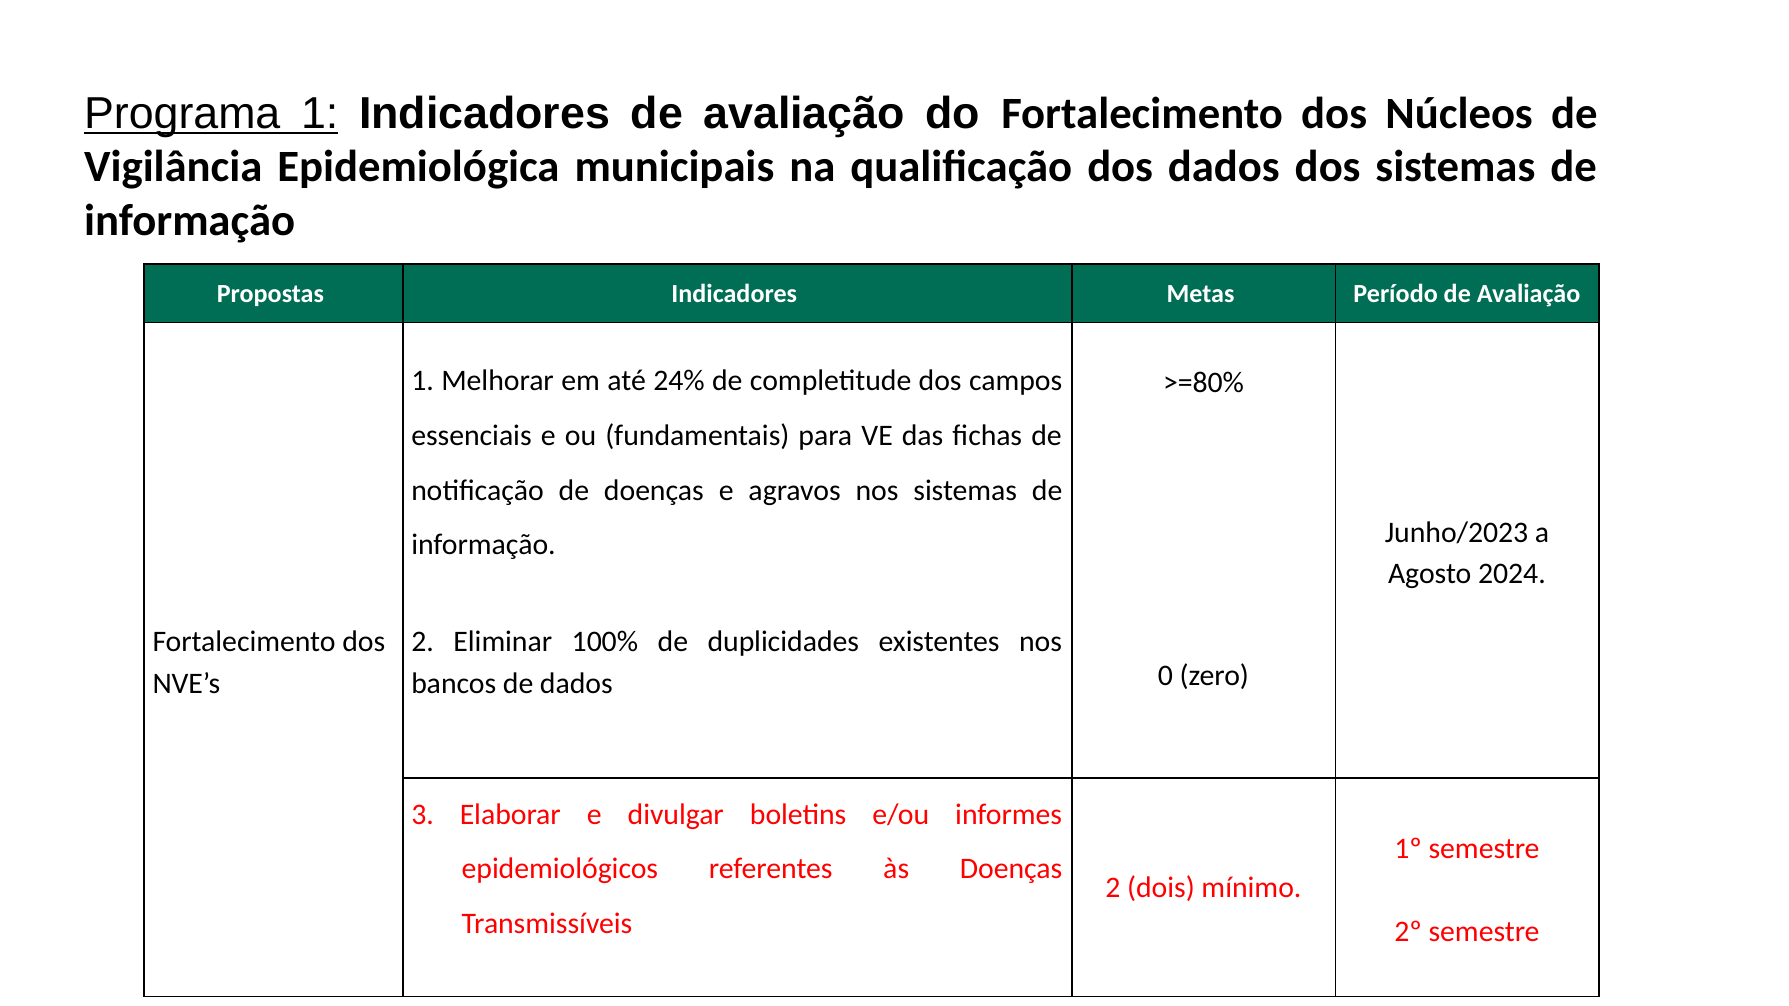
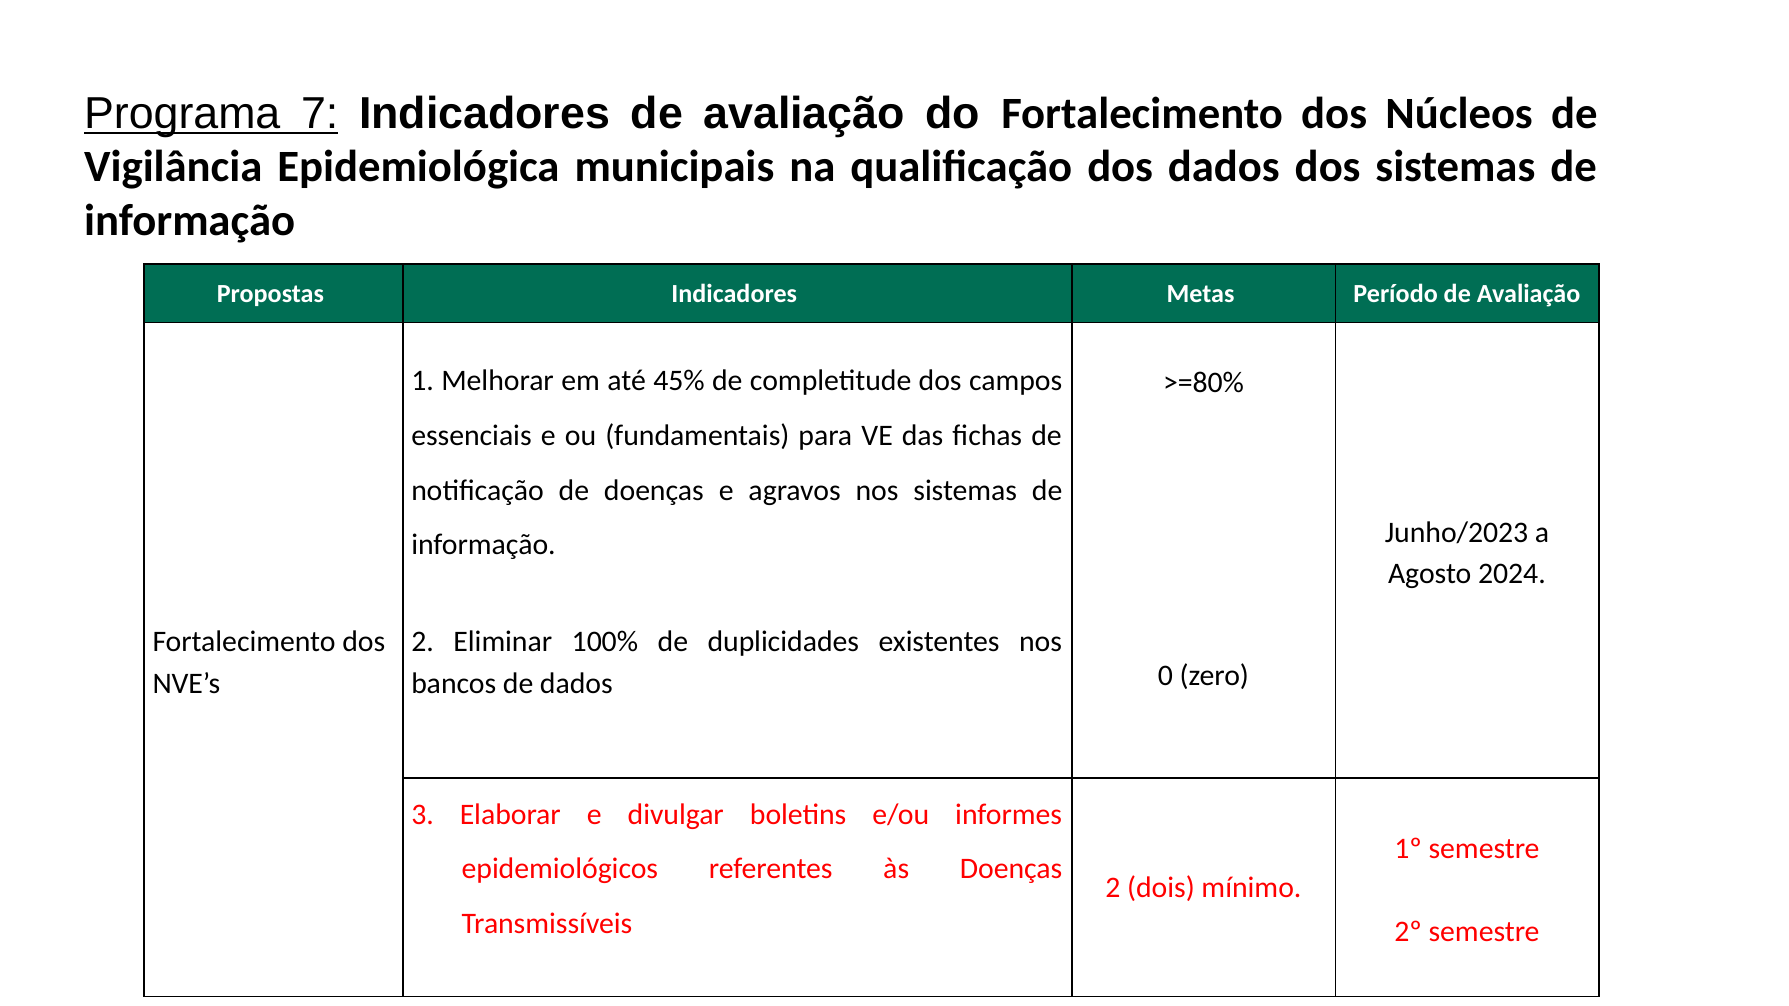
Programa 1: 1 -> 7 (320, 113)
24%: 24% -> 45% (679, 381)
